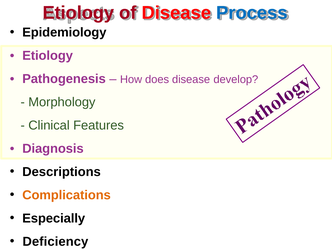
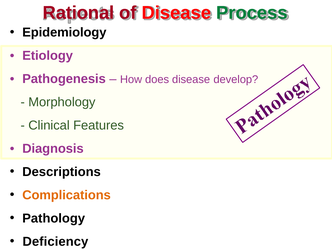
Etiology: Etiology -> Rational (78, 13)
Process colour: blue -> green (252, 13)
Especially: Especially -> Pathology (54, 218)
